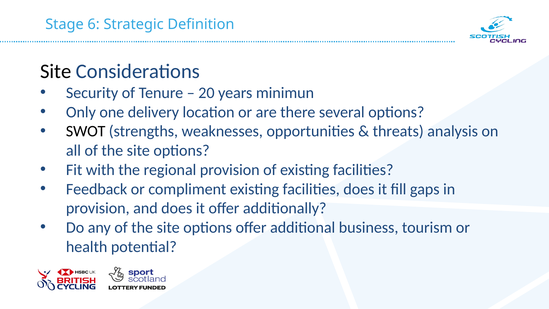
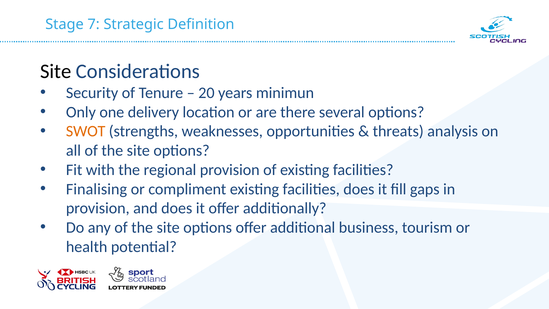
6: 6 -> 7 (94, 24)
SWOT colour: black -> orange (86, 131)
Feedback: Feedback -> Finalising (97, 189)
